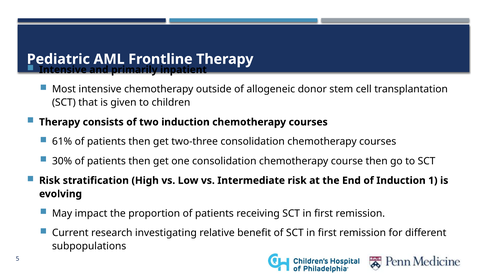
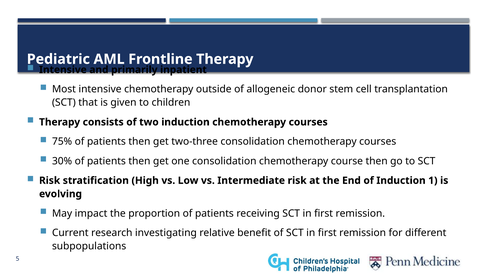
61%: 61% -> 75% (62, 142)
